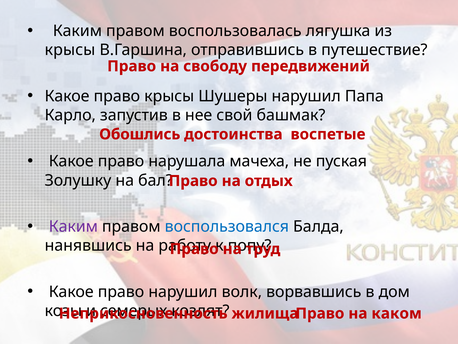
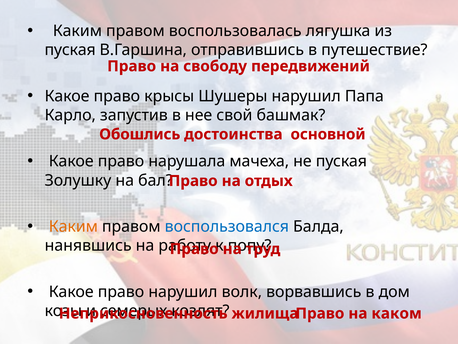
крысы: крысы -> пуская (70, 50)
воспетые: воспетые -> основной (328, 134)
Каким colour: purple -> orange (73, 226)
